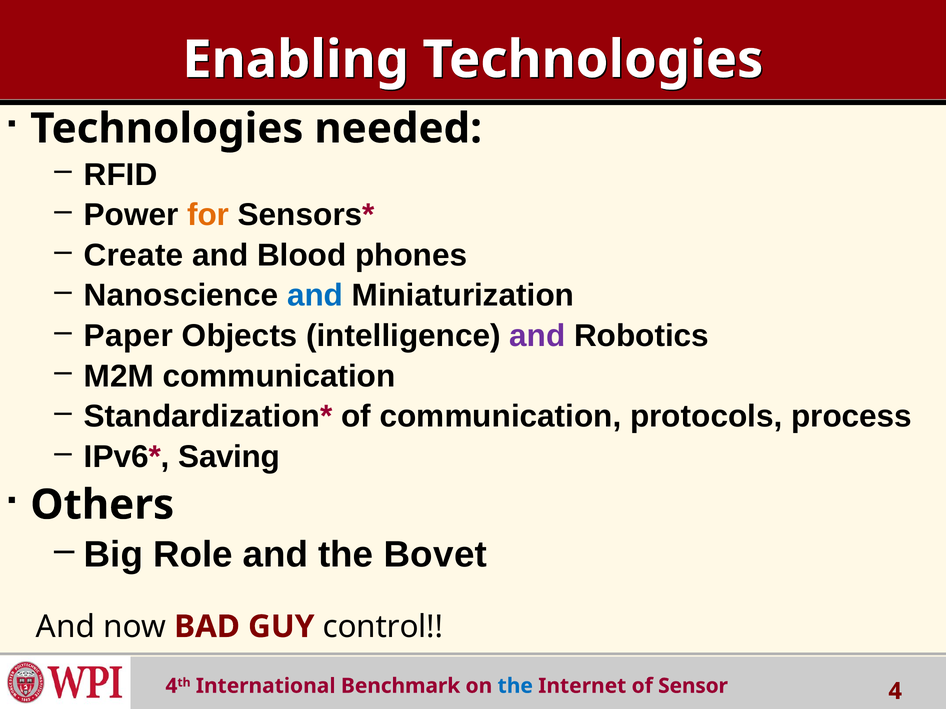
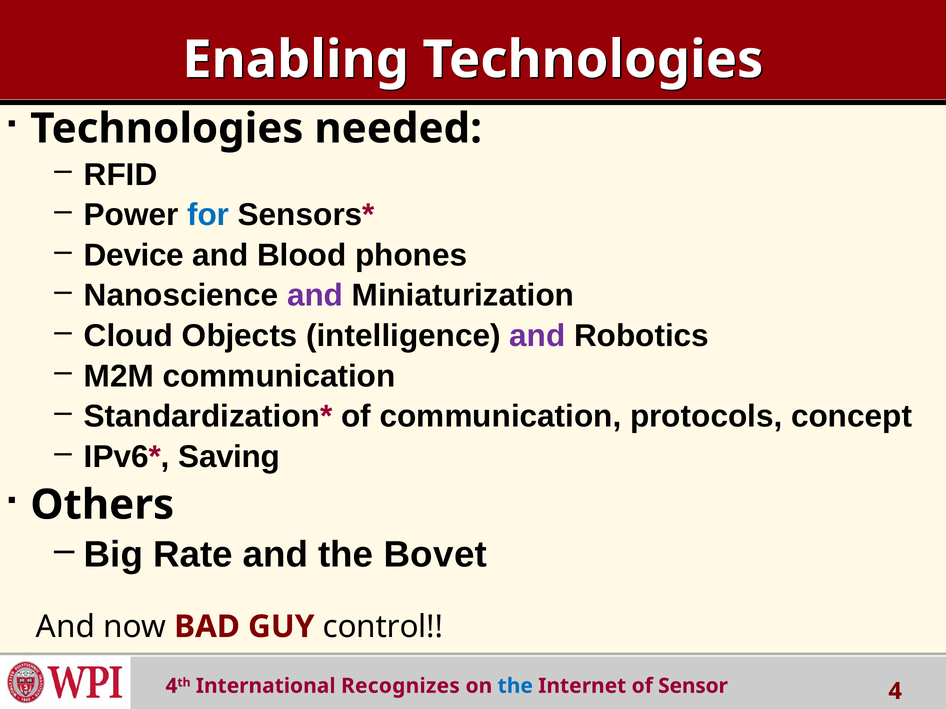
for colour: orange -> blue (208, 215)
Create: Create -> Device (134, 255)
and colour: blue -> purple (315, 296)
Paper: Paper -> Cloud (129, 336)
process: process -> concept (852, 417)
Role: Role -> Rate (193, 555)
Benchmark: Benchmark -> Recognizes (400, 686)
